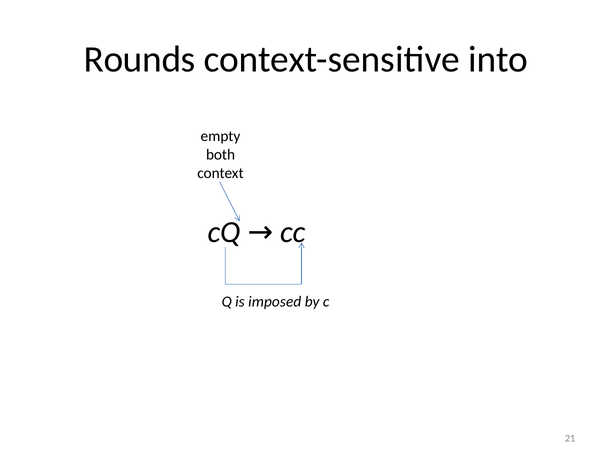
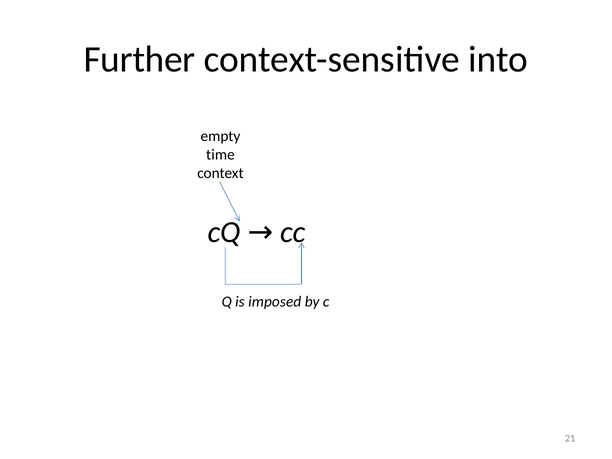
Rounds: Rounds -> Further (140, 59)
both: both -> time (220, 155)
